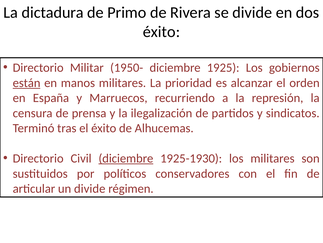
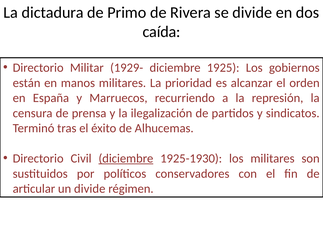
éxito: éxito -> caída (162, 32)
1950-: 1950- -> 1929- (127, 68)
están underline: present -> none (27, 83)
